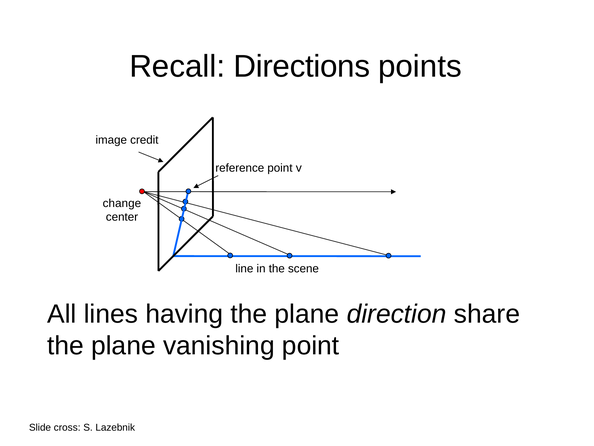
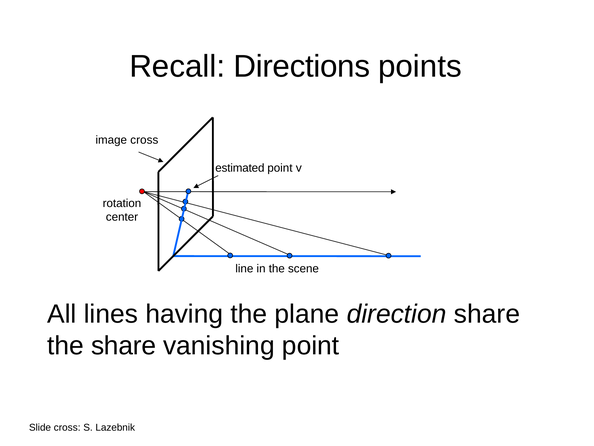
image credit: credit -> cross (144, 140)
reference: reference -> estimated (240, 168)
change: change -> rotation (122, 203)
plane: plane -> share (124, 345)
